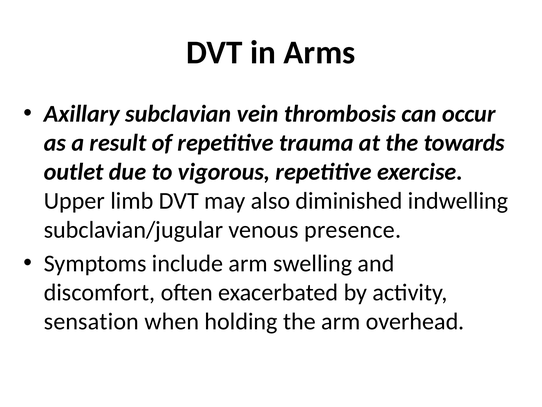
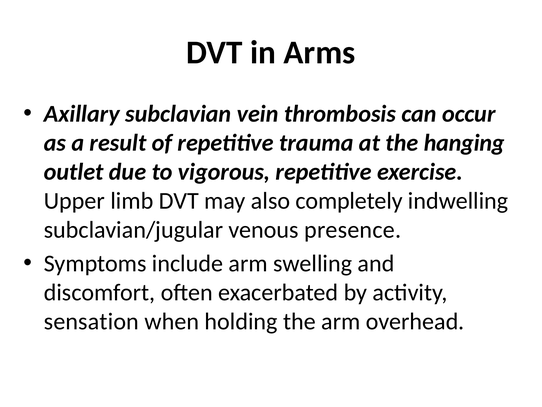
towards: towards -> hanging (464, 143)
diminished: diminished -> completely (349, 201)
